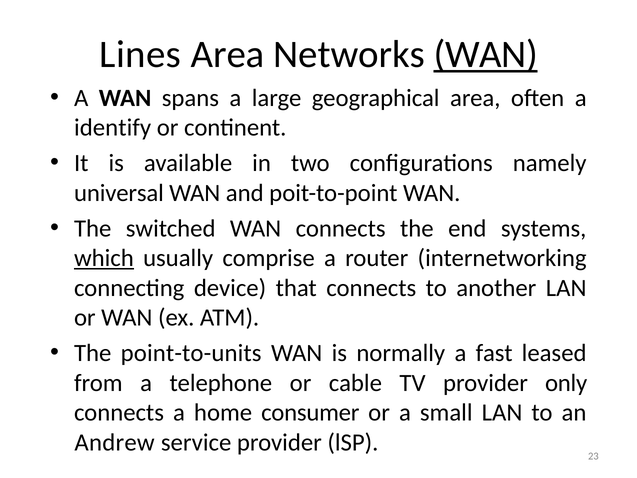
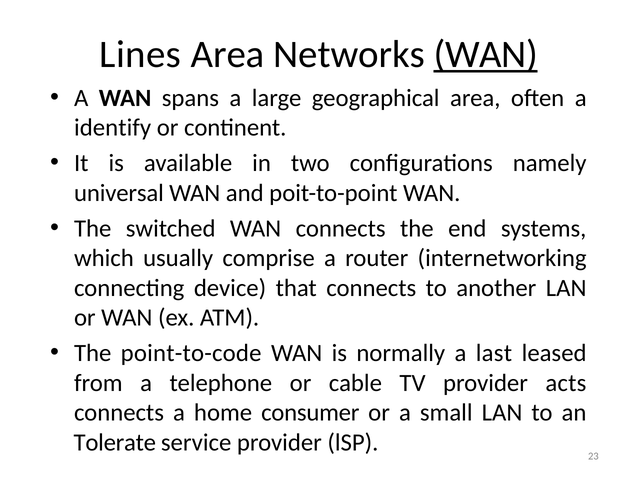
which underline: present -> none (104, 258)
point-to-units: point-to-units -> point-to-code (191, 353)
fast: fast -> last (494, 353)
only: only -> acts (566, 383)
Andrew: Andrew -> Tolerate (115, 442)
